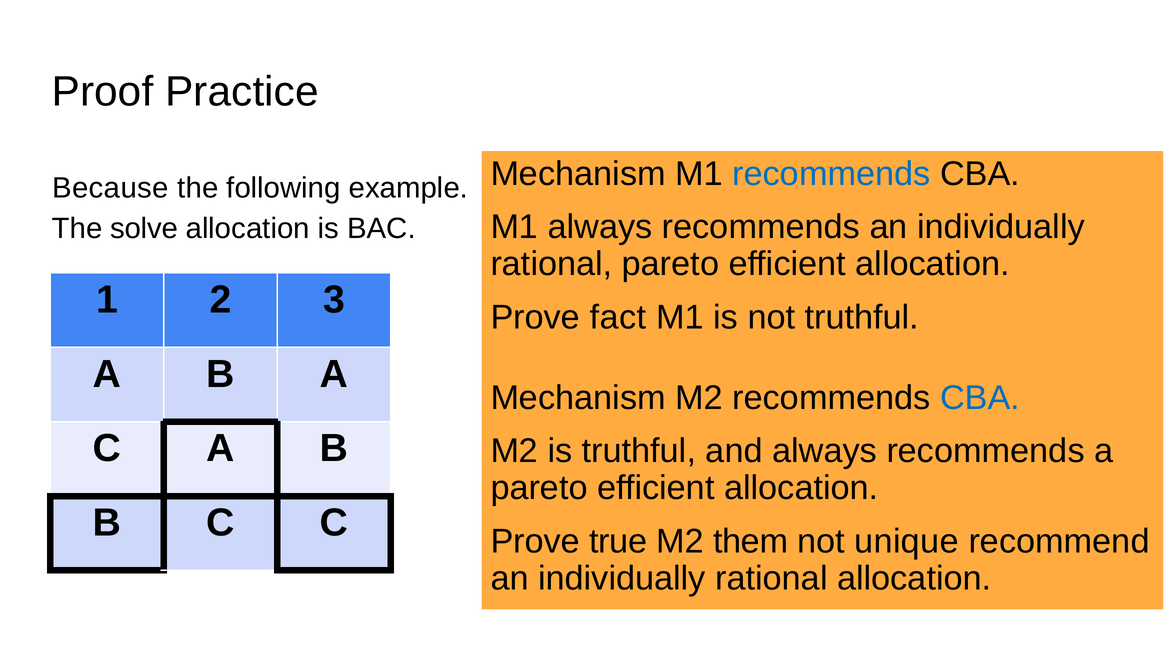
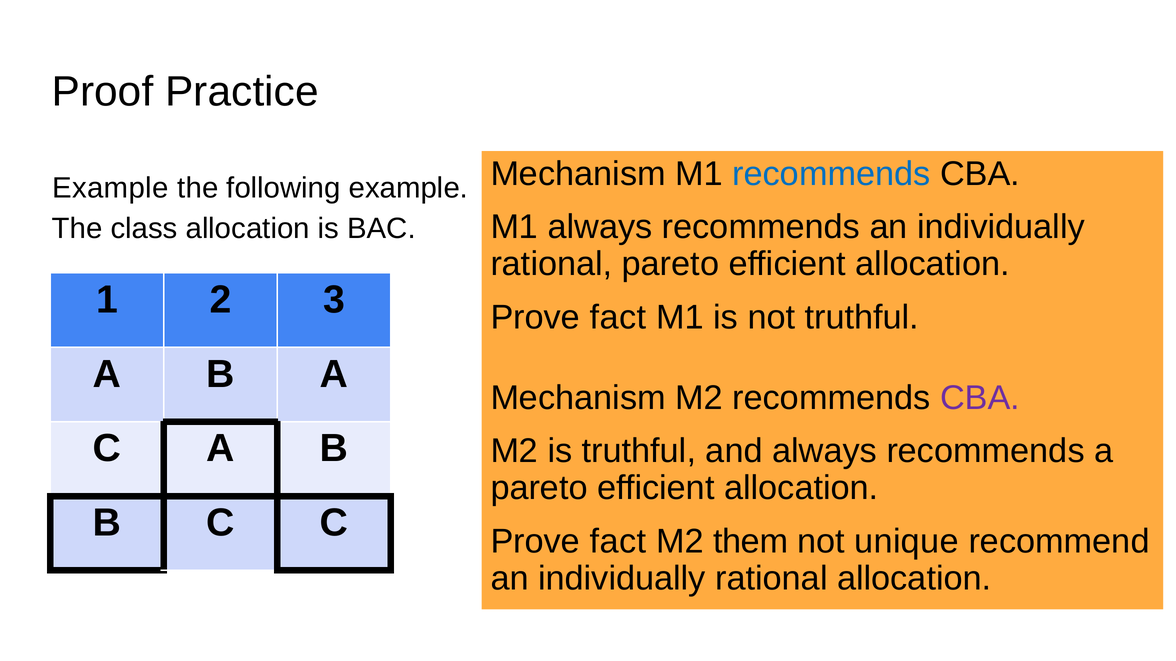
Because: Because -> Example (110, 188)
solve: solve -> class (144, 229)
CBA colour: blue -> purple (980, 398)
true: true -> fact (618, 542)
